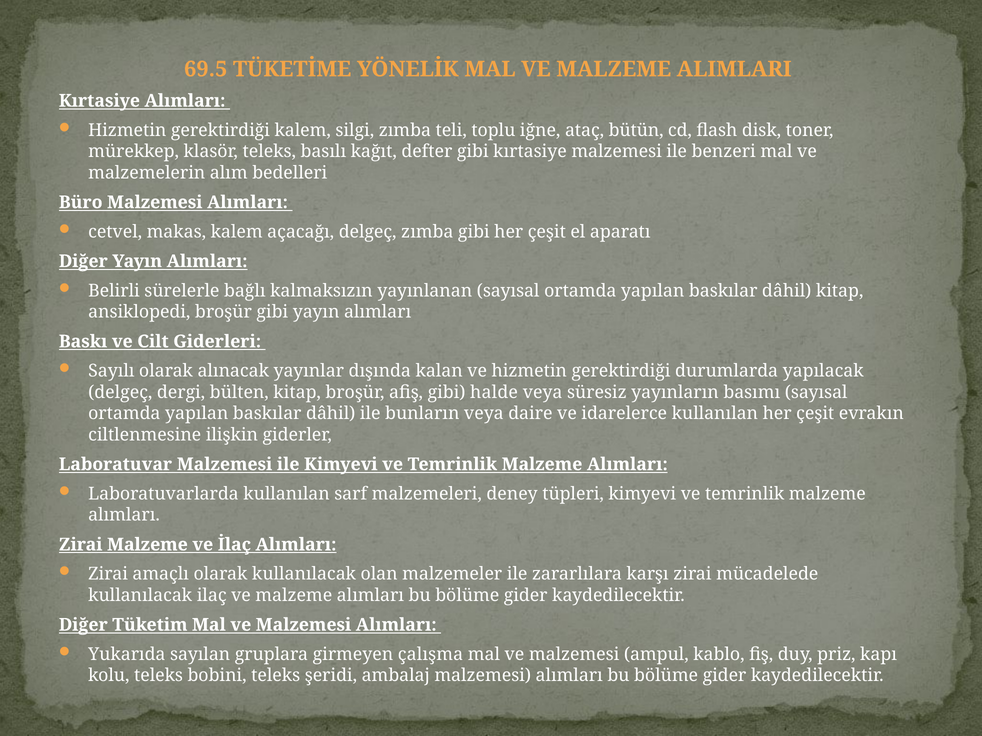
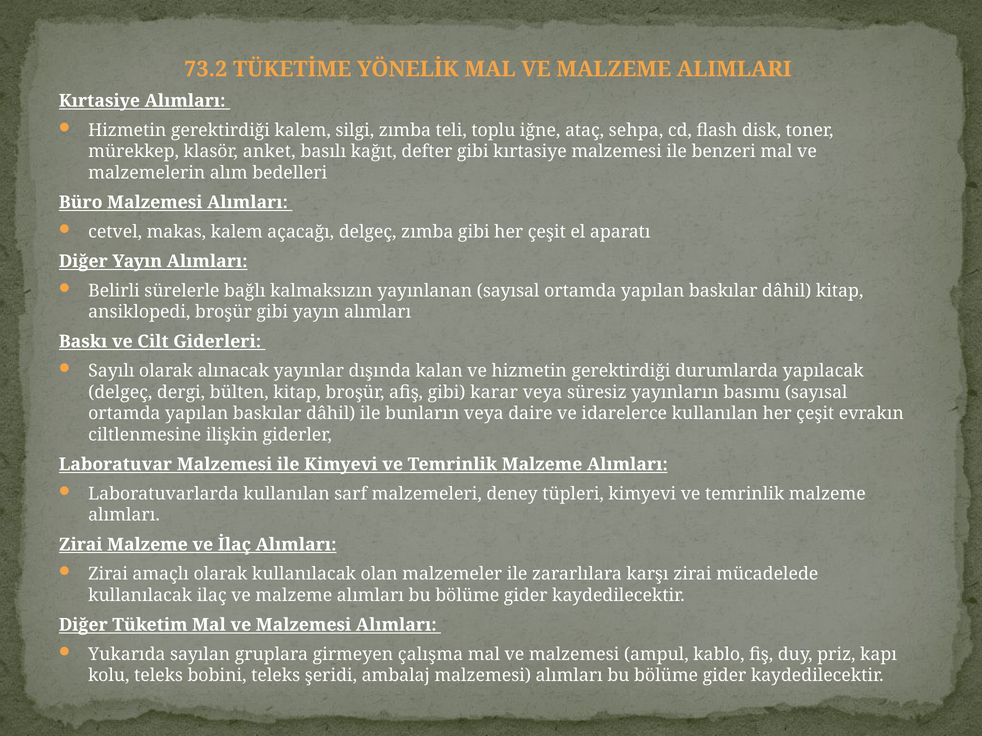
69.5: 69.5 -> 73.2 (206, 69)
bütün: bütün -> sehpa (636, 130)
klasör teleks: teleks -> anket (269, 152)
halde: halde -> karar (494, 393)
